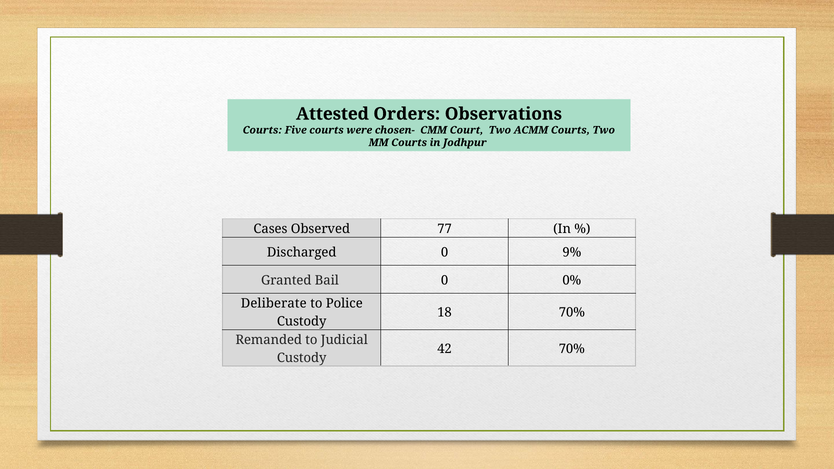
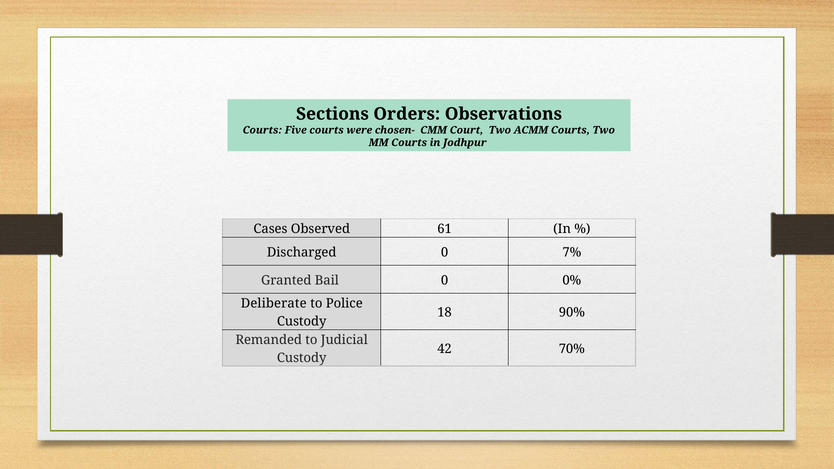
Attested: Attested -> Sections (332, 114)
77: 77 -> 61 (445, 229)
9%: 9% -> 7% (572, 252)
18 70%: 70% -> 90% (572, 313)
